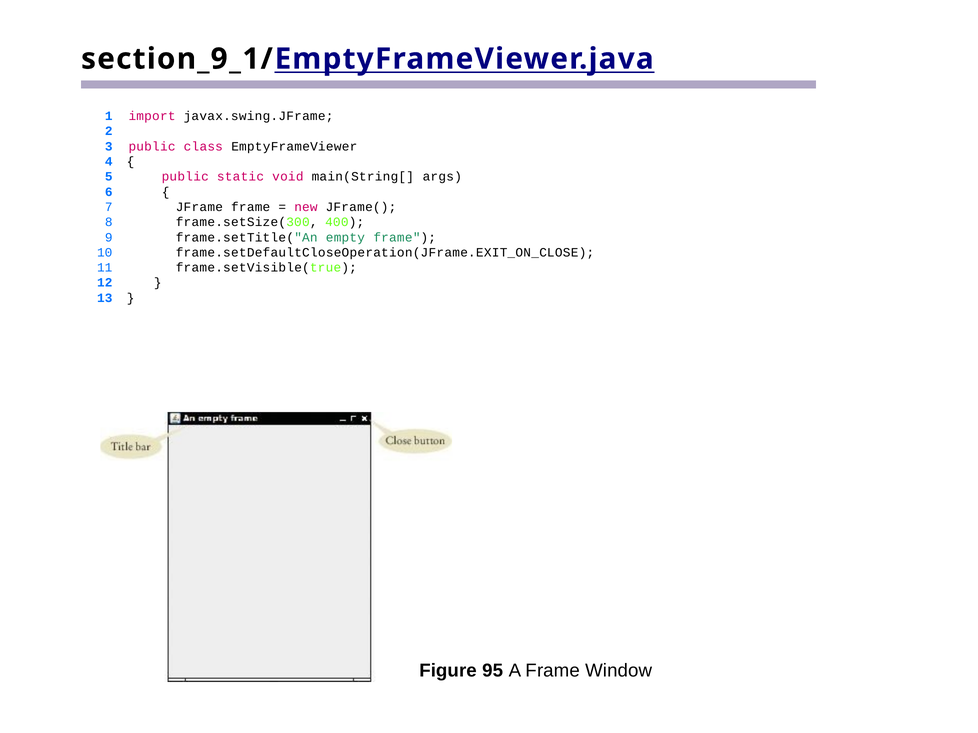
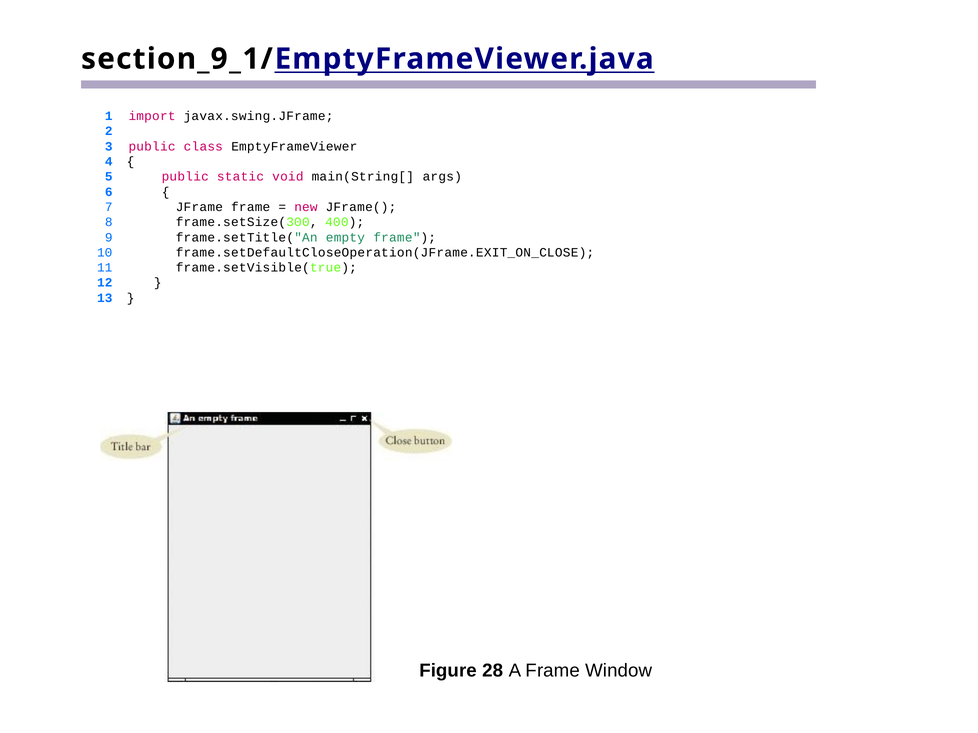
95: 95 -> 28 (493, 671)
